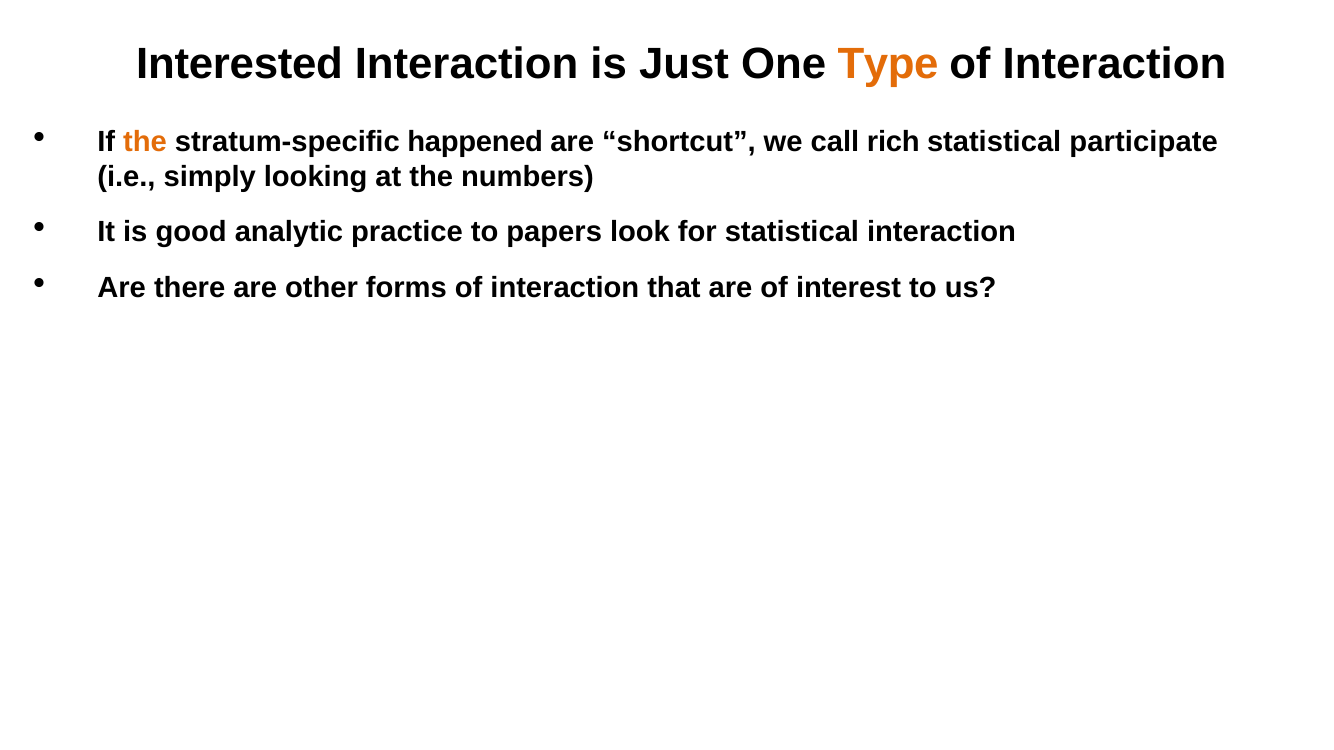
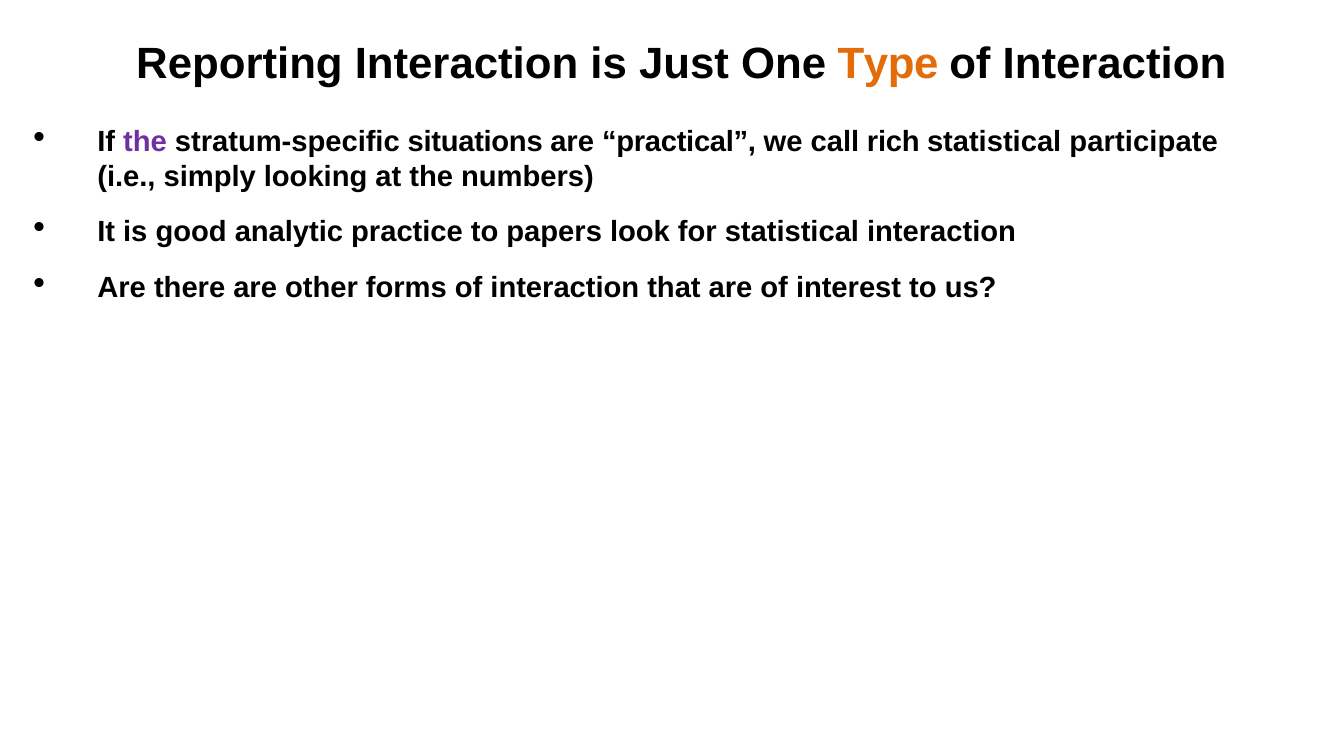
Interested: Interested -> Reporting (239, 64)
the colour: orange -> purple (145, 142)
happened: happened -> situations (475, 142)
shortcut: shortcut -> practical (679, 142)
